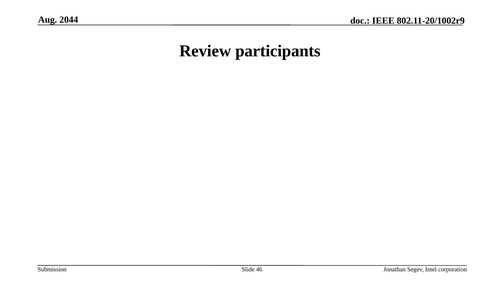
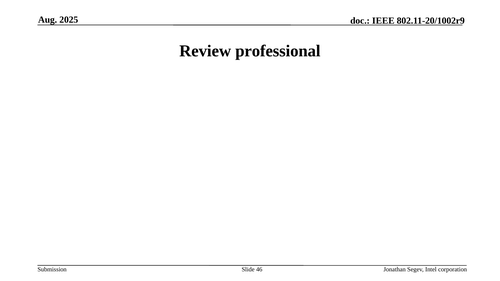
2044: 2044 -> 2025 (69, 20)
participants: participants -> professional (278, 51)
